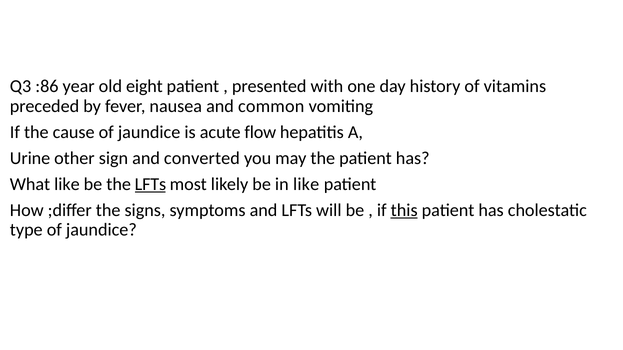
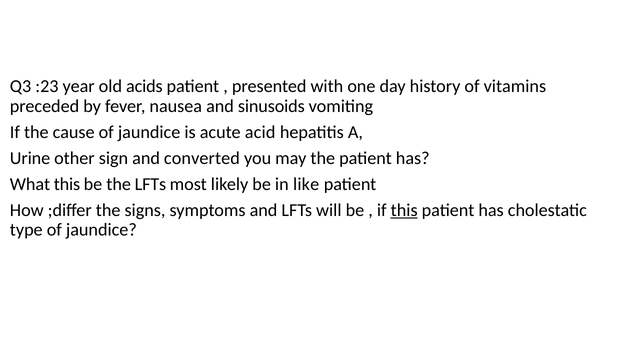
:86: :86 -> :23 (47, 87)
eight: eight -> acids (144, 87)
common: common -> sinusoids (271, 106)
flow: flow -> acid (260, 132)
What like: like -> this (67, 185)
LFTs underline: present -> none (150, 185)
